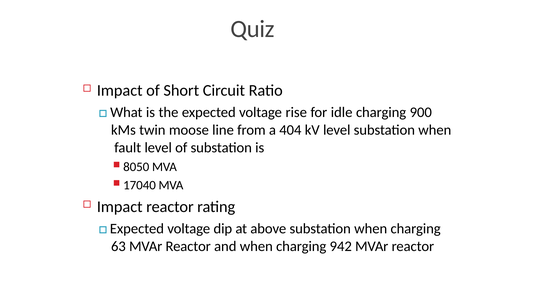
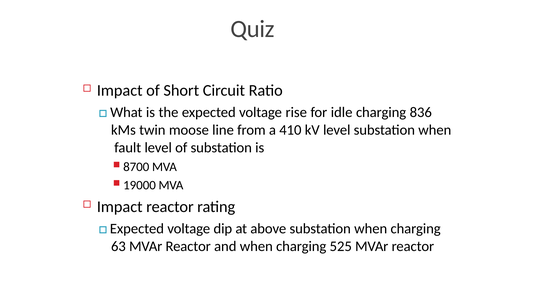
900: 900 -> 836 (421, 112)
404: 404 -> 410 (290, 130)
8050: 8050 -> 8700 (136, 167)
17040: 17040 -> 19000 (140, 185)
942: 942 -> 525 (341, 246)
